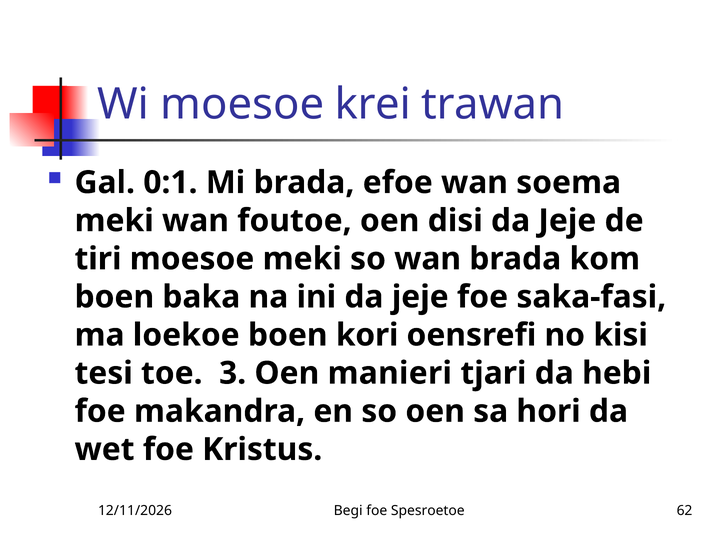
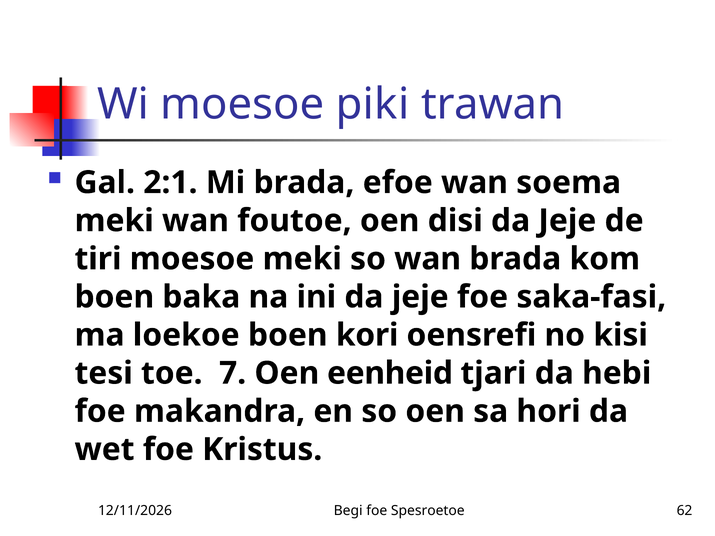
krei: krei -> piki (372, 104)
0:1: 0:1 -> 2:1 (170, 183)
3: 3 -> 7 (233, 373)
manieri: manieri -> eenheid (390, 373)
